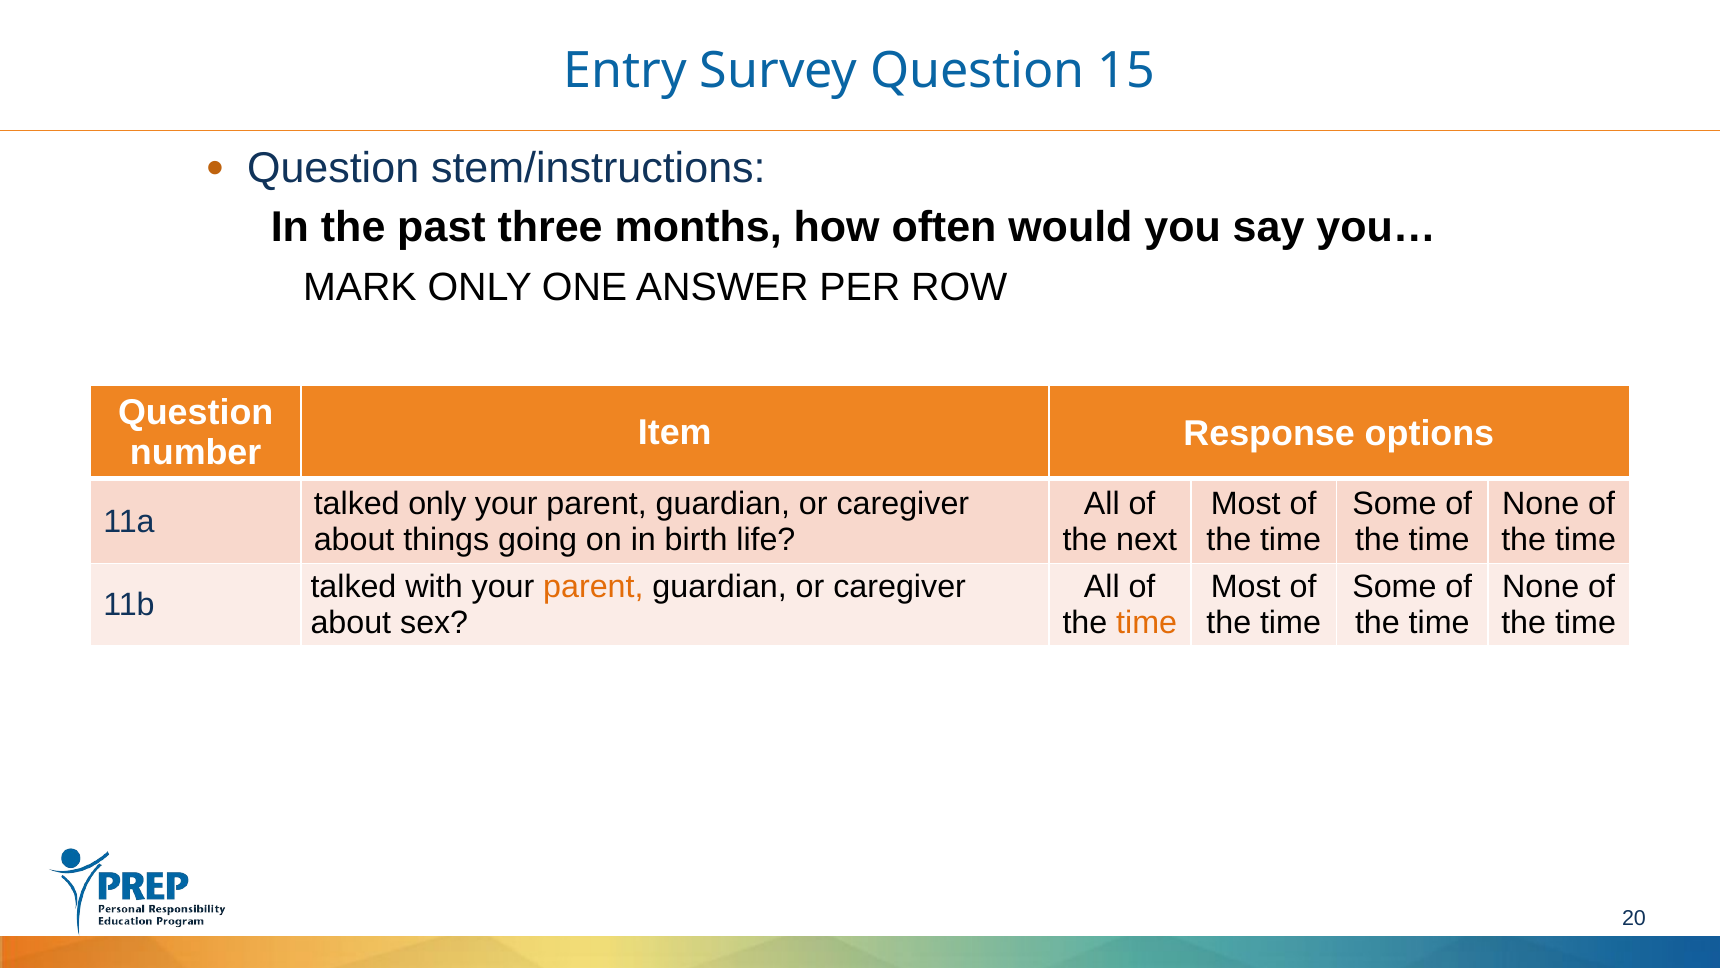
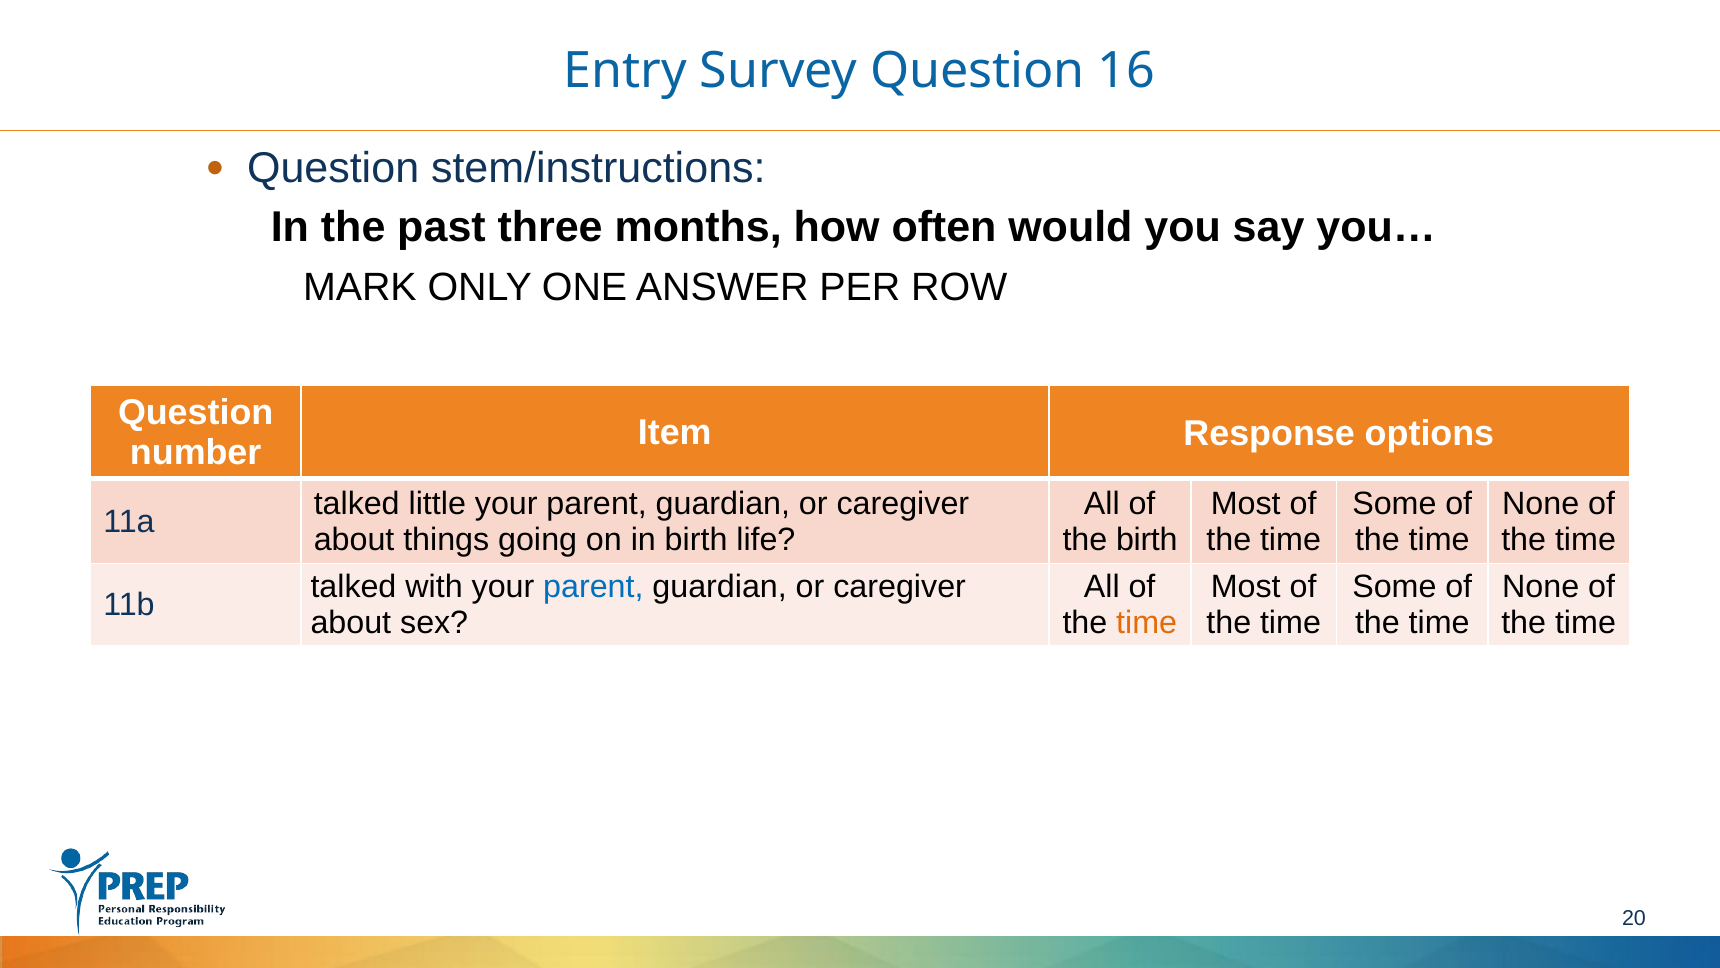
15: 15 -> 16 (1127, 71)
talked only: only -> little (437, 503)
the next: next -> birth (1147, 539)
parent colour: orange -> blue (593, 587)
